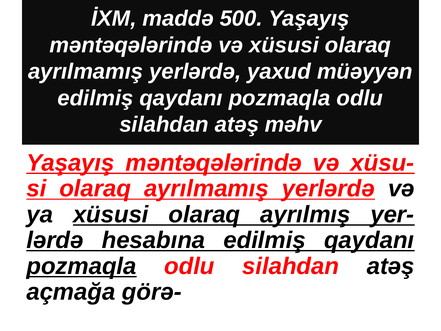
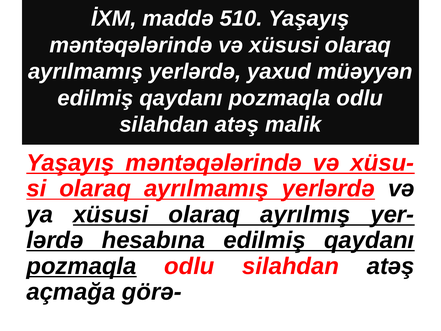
500: 500 -> 510 (241, 19)
məhv: məhv -> malik (293, 125)
